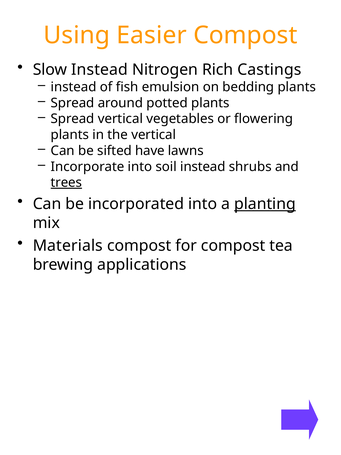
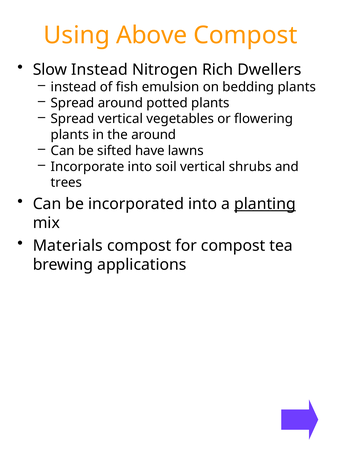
Easier: Easier -> Above (152, 35)
Castings: Castings -> Dwellers (269, 70)
the vertical: vertical -> around (154, 135)
soil instead: instead -> vertical (203, 166)
trees underline: present -> none (66, 182)
